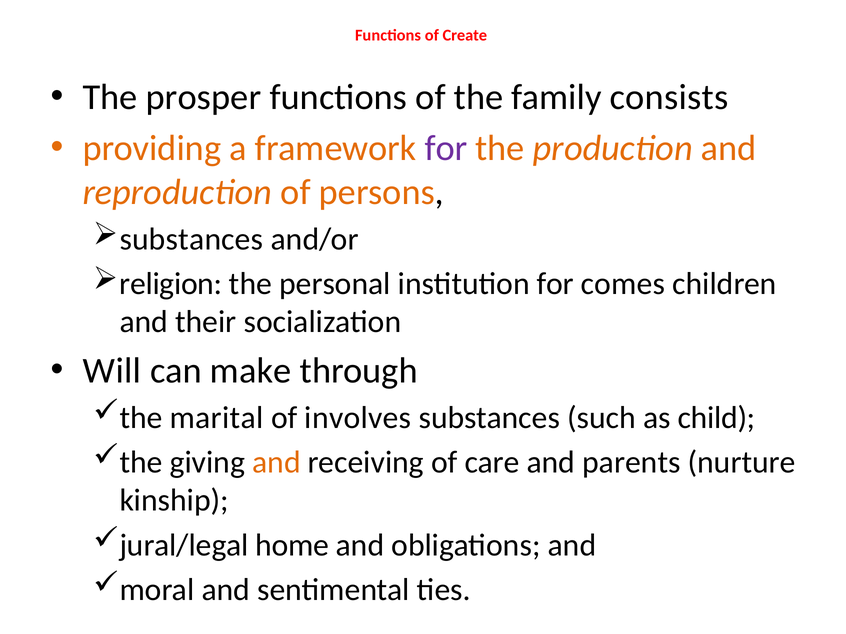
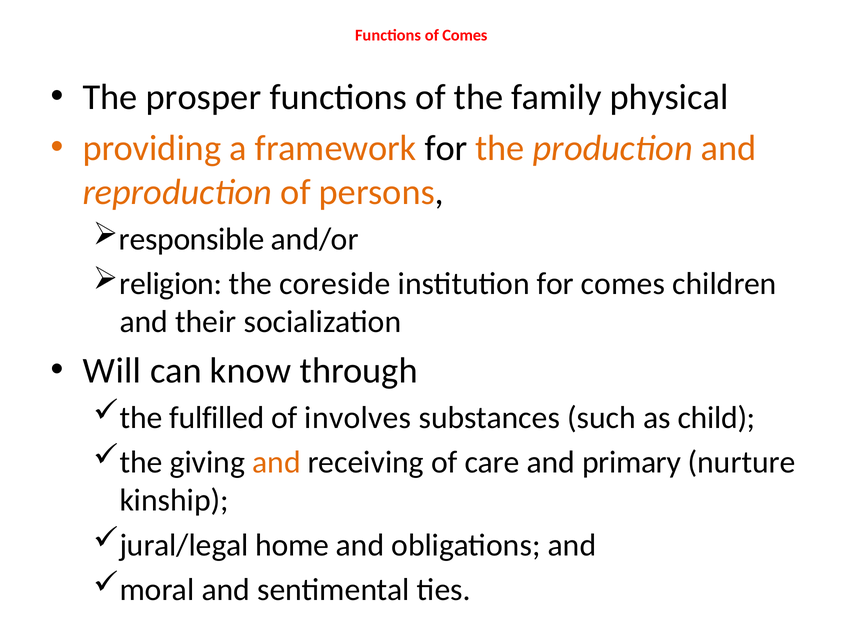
of Create: Create -> Comes (465, 35)
consists: consists -> physical (669, 97)
for colour: purple -> black (446, 148)
substances: substances -> responsible (192, 239)
personal: personal -> coreside (335, 284)
make: make -> know (251, 371)
marital: marital -> fulfilled (217, 418)
parents: parents -> primary (632, 463)
